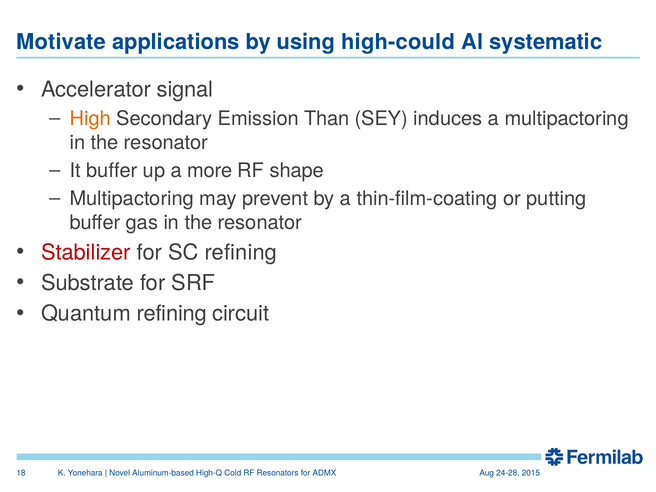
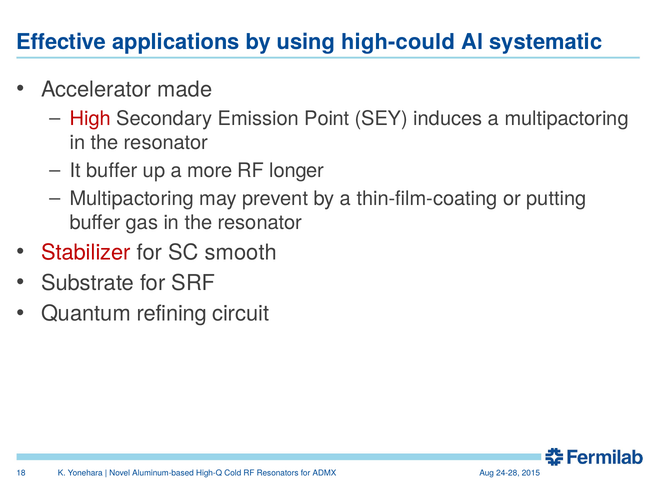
Motivate: Motivate -> Effective (61, 42)
signal: signal -> made (185, 89)
High colour: orange -> red (90, 118)
Than: Than -> Point (327, 118)
shape: shape -> longer (297, 171)
SC refining: refining -> smooth (241, 252)
